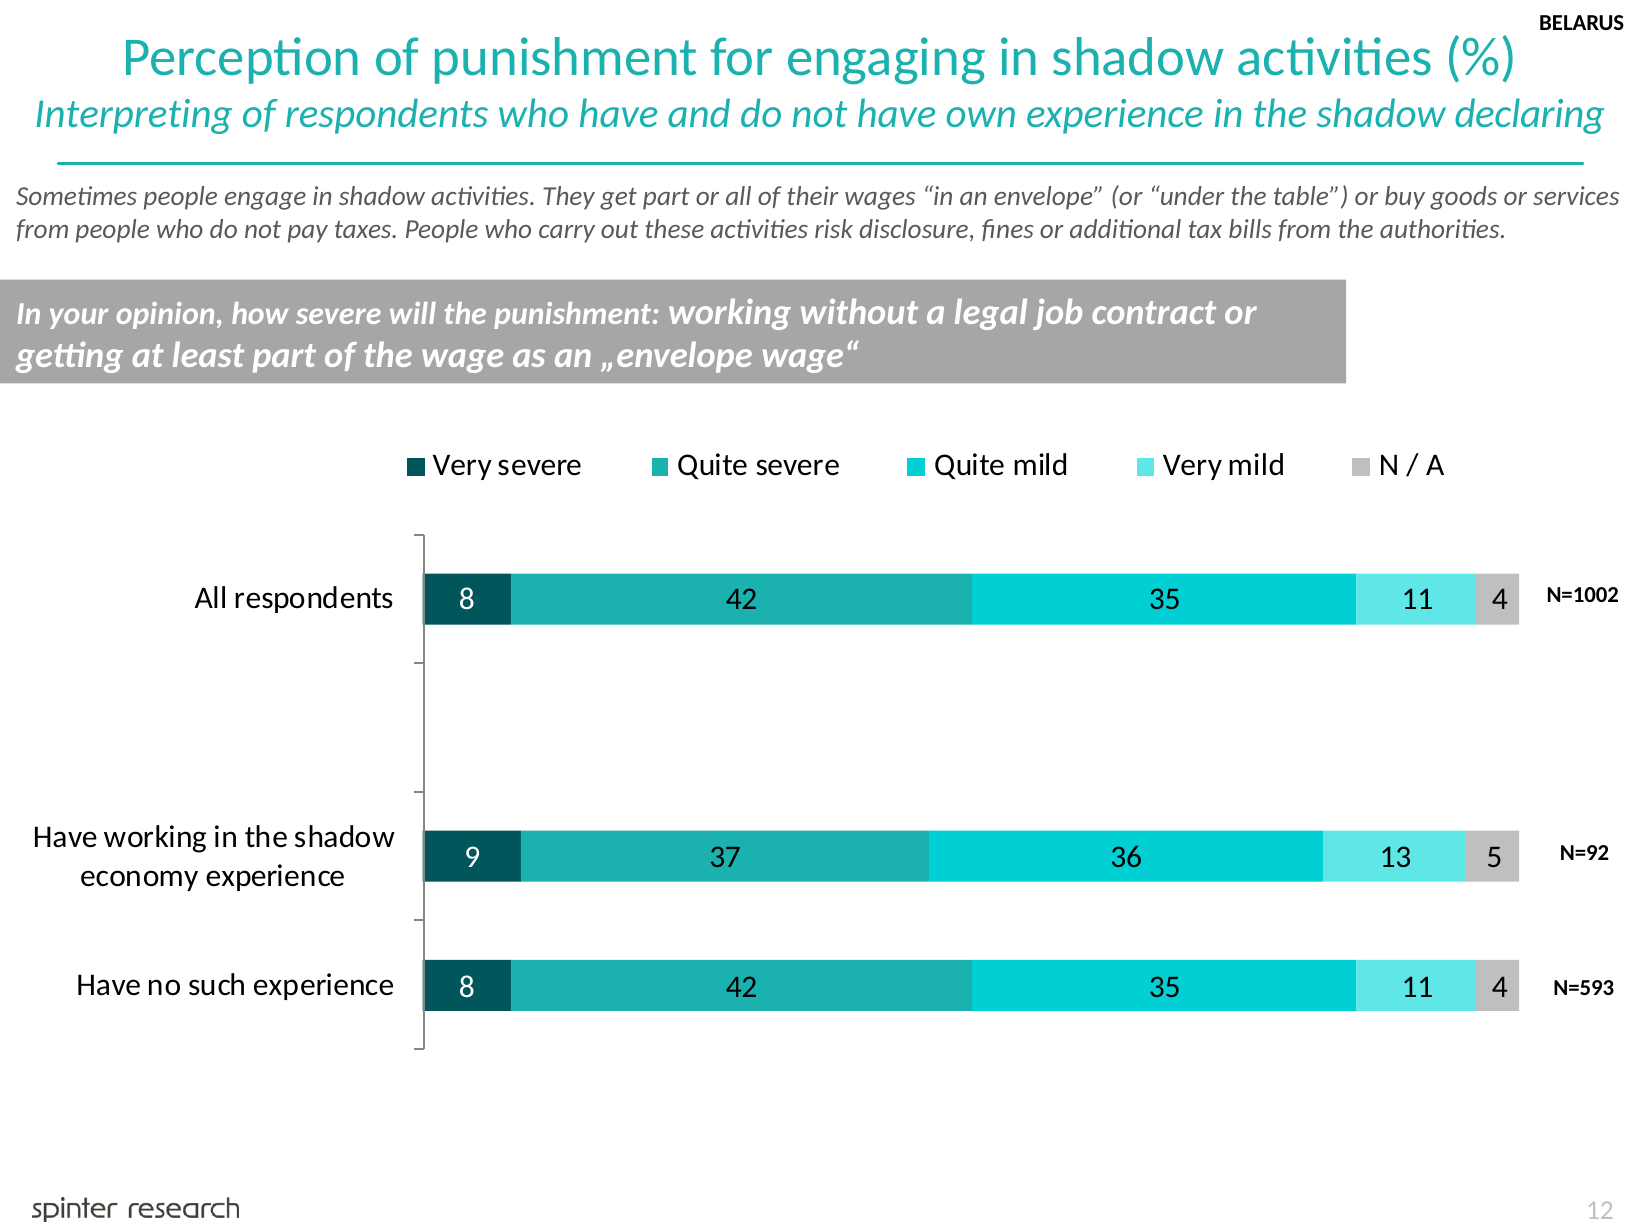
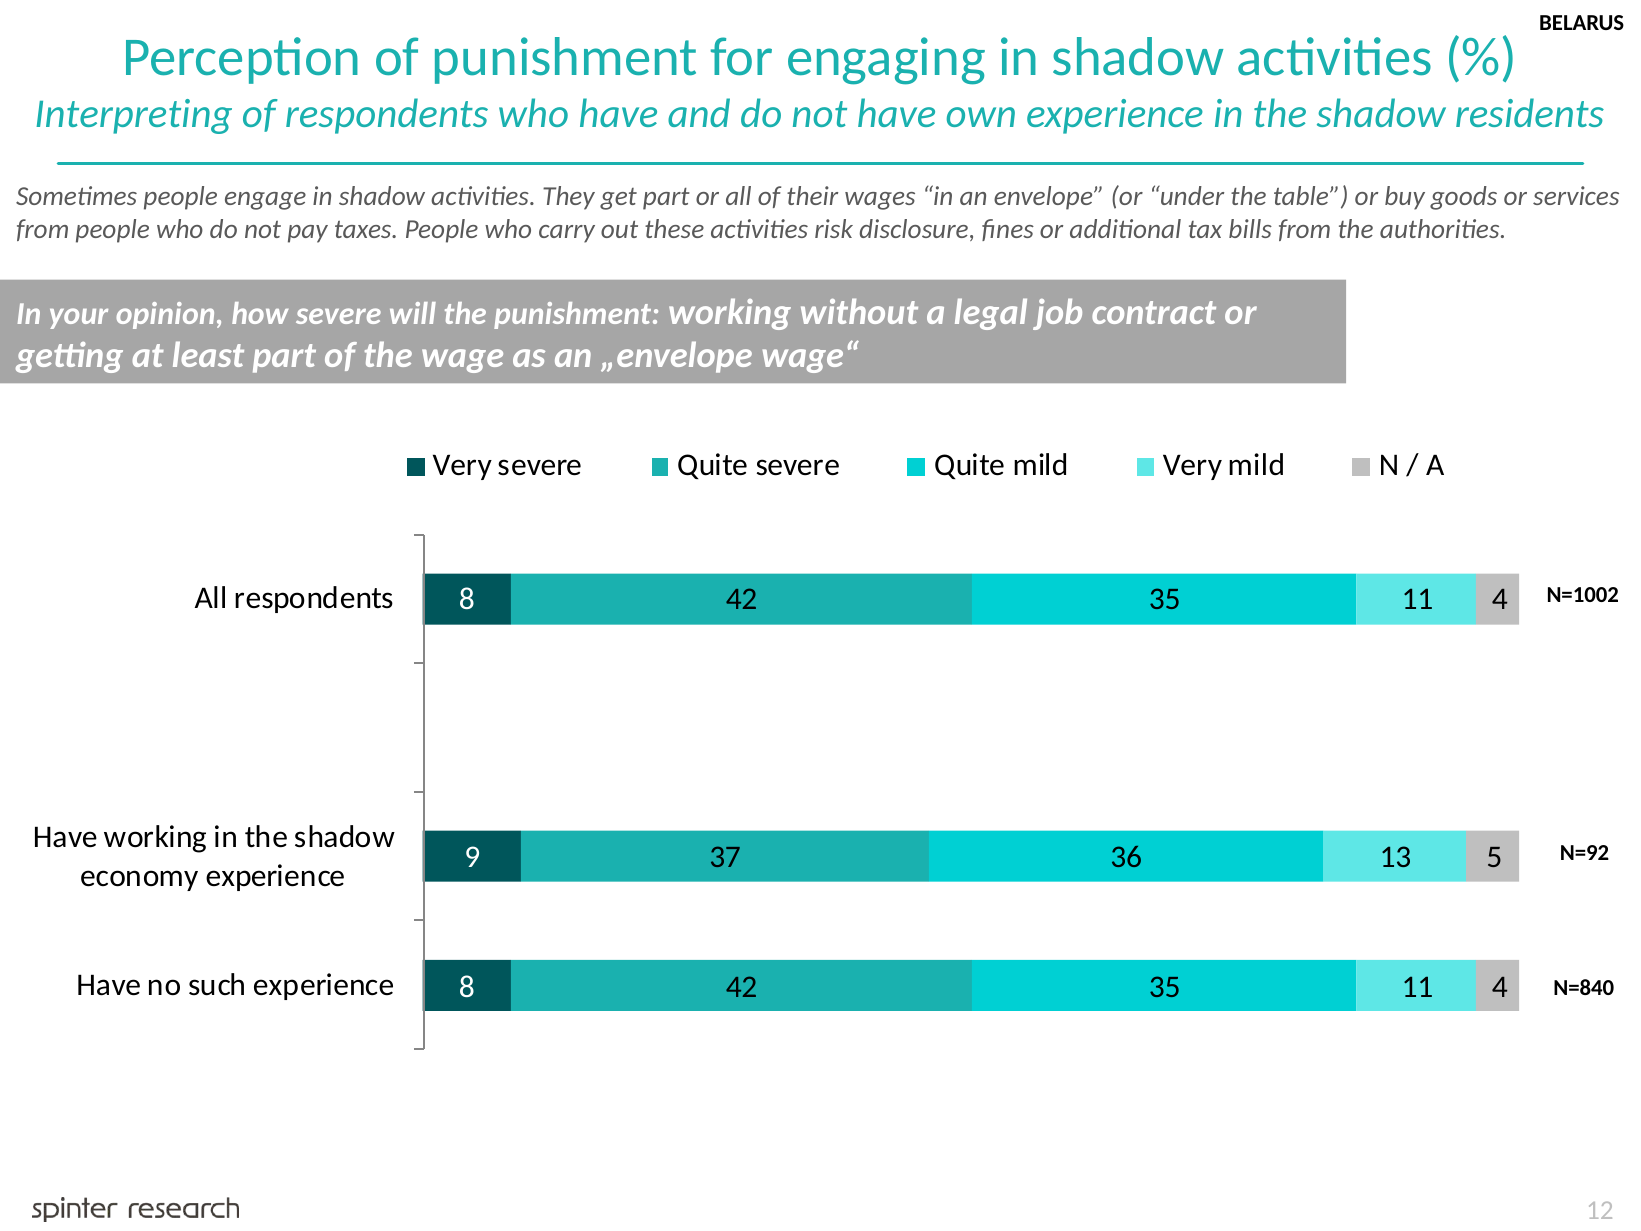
declaring: declaring -> residents (1530, 114)
N=593: N=593 -> N=840 (1584, 988)
